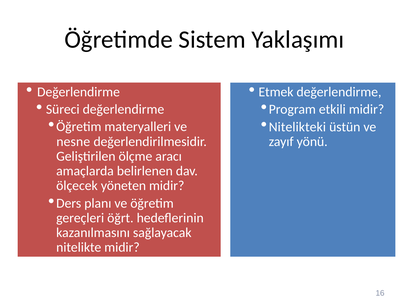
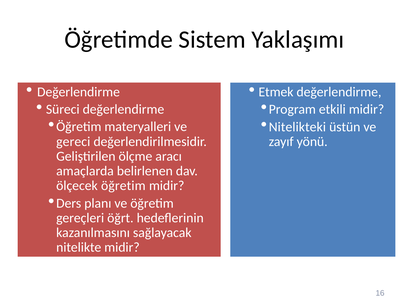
nesne: nesne -> gereci (73, 141)
ölçecek yöneten: yöneten -> öğretim (123, 186)
